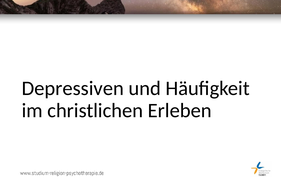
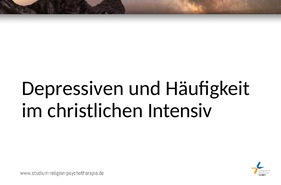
Erleben: Erleben -> Intensiv (180, 110)
